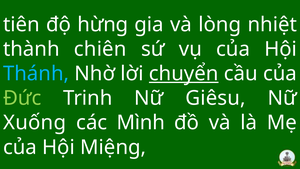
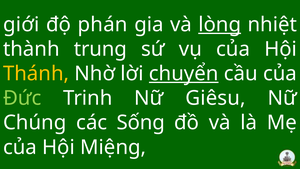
tiên: tiên -> giới (21, 25)
hừng: hừng -> phán (103, 25)
lòng underline: none -> present (220, 25)
chiên: chiên -> trung (100, 49)
Thánh colour: light blue -> yellow (36, 74)
Xuống: Xuống -> Chúng (35, 123)
Mình: Mình -> Sống (141, 123)
